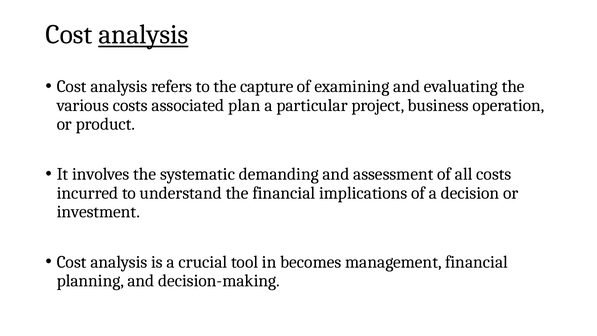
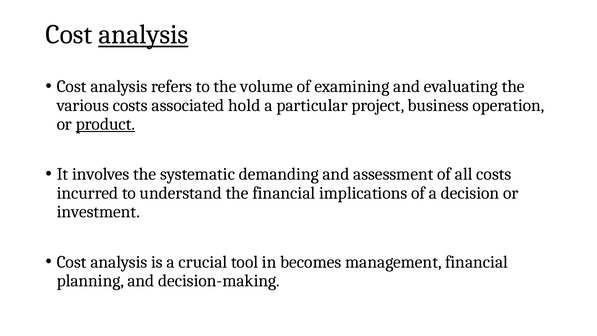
capture: capture -> volume (267, 86)
plan: plan -> hold (244, 105)
product underline: none -> present (105, 124)
